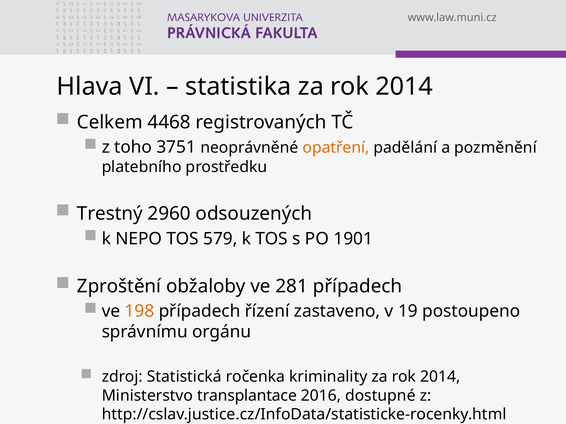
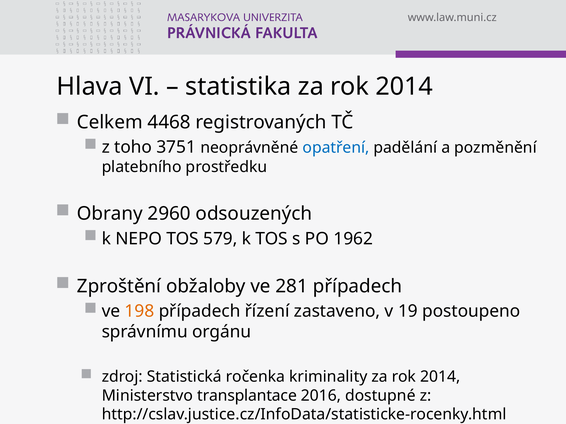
opatření colour: orange -> blue (336, 148)
Trestný: Trestný -> Obrany (110, 214)
1901: 1901 -> 1962 (353, 239)
